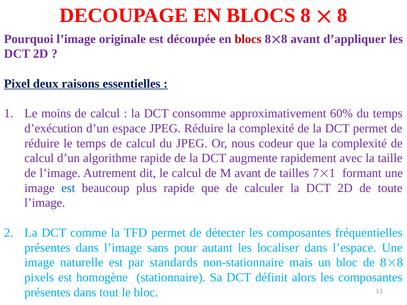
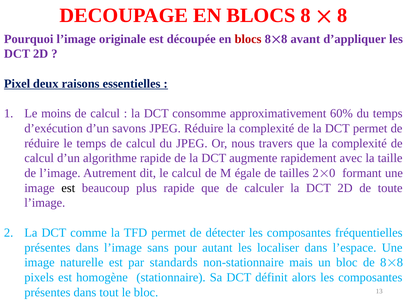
espace: espace -> savons (129, 128)
codeur: codeur -> travers (276, 143)
M avant: avant -> égale (248, 173)
tailles 7: 7 -> 2 (316, 173)
1: 1 -> 0 (332, 173)
est colour: blue -> black (68, 188)
